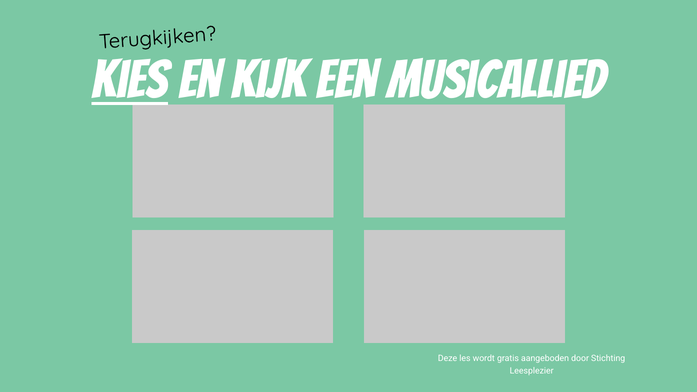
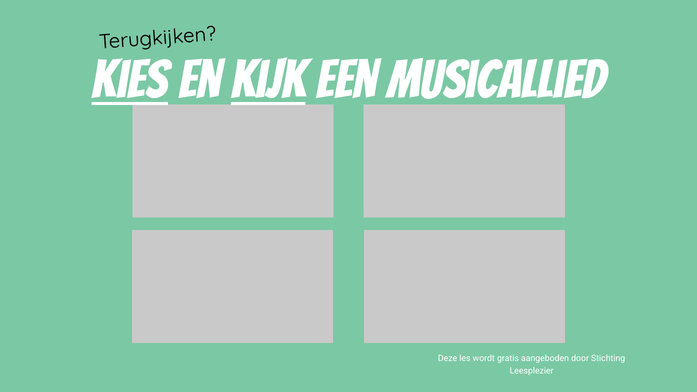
kijk underline: none -> present (268, 81)
